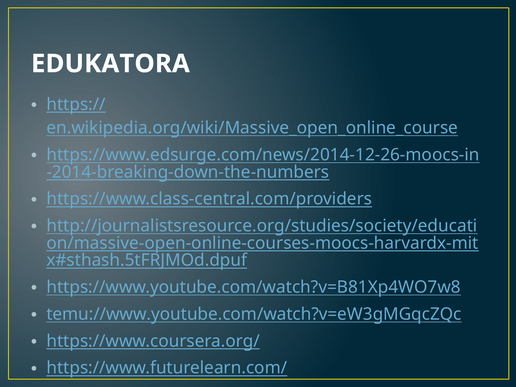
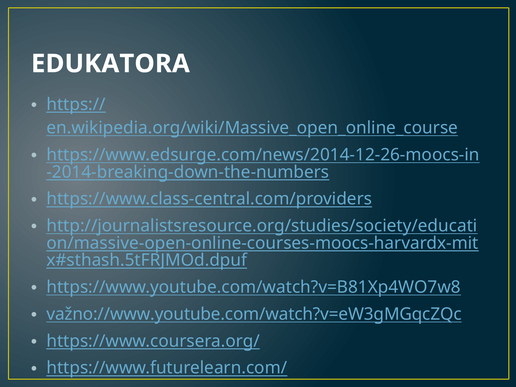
temu://www.youtube.com/watch?v=eW3gMGqcZQc: temu://www.youtube.com/watch?v=eW3gMGqcZQc -> važno://www.youtube.com/watch?v=eW3gMGqcZQc (254, 314)
